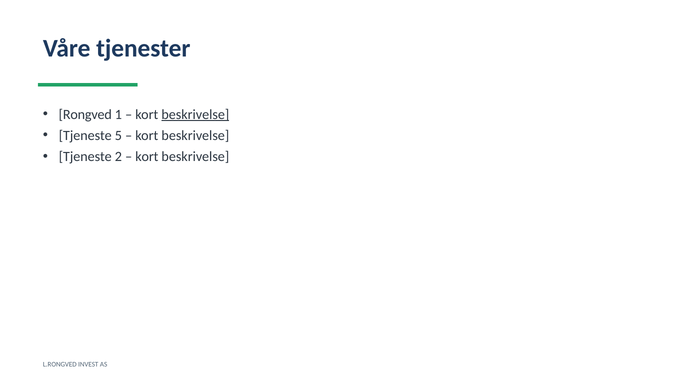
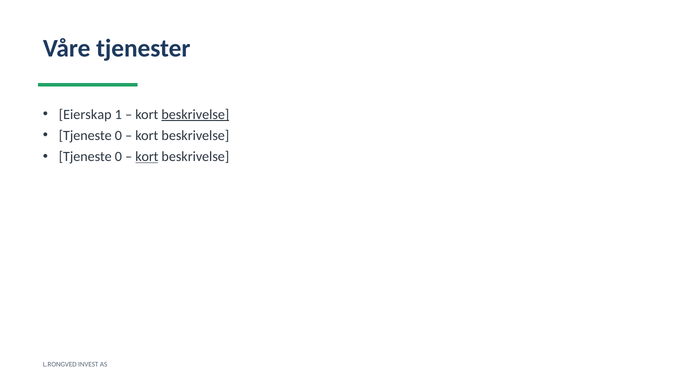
Rongved: Rongved -> Eierskap (85, 114)
5: 5 -> 0 (118, 135)
2: 2 -> 0 (118, 157)
kort underline: none -> present (147, 157)
